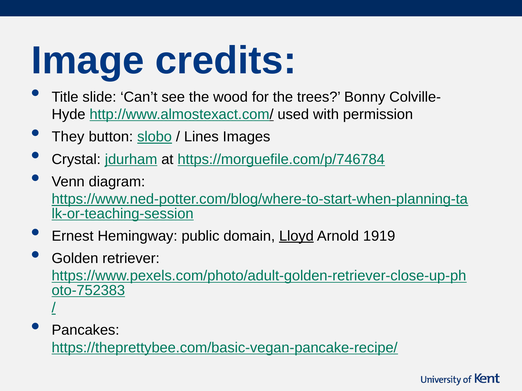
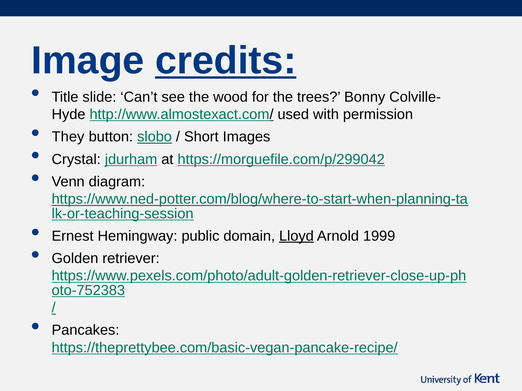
credits underline: none -> present (226, 61)
Lines: Lines -> Short (201, 137)
https://morguefile.com/p/746784: https://morguefile.com/p/746784 -> https://morguefile.com/p/299042 (281, 159)
1919: 1919 -> 1999 (379, 236)
